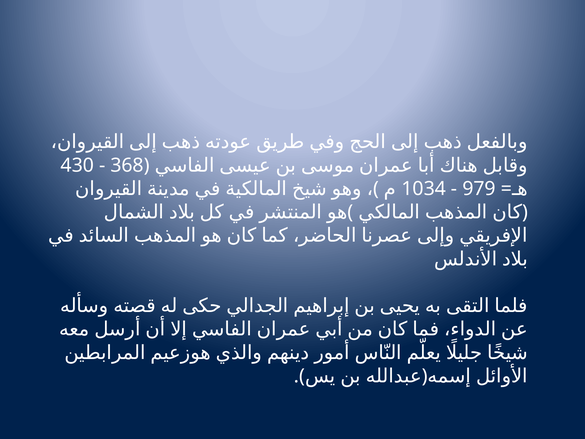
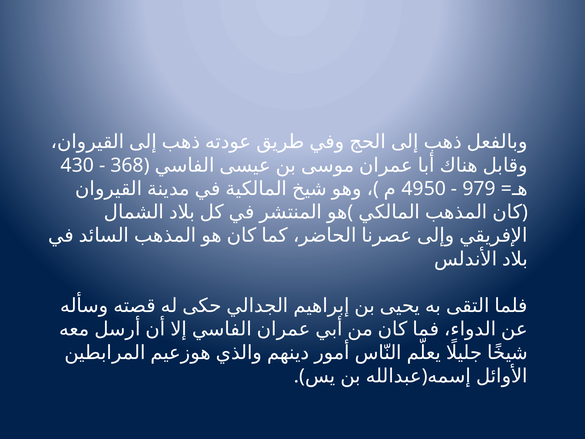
1034: 1034 -> 4950 (424, 189)
